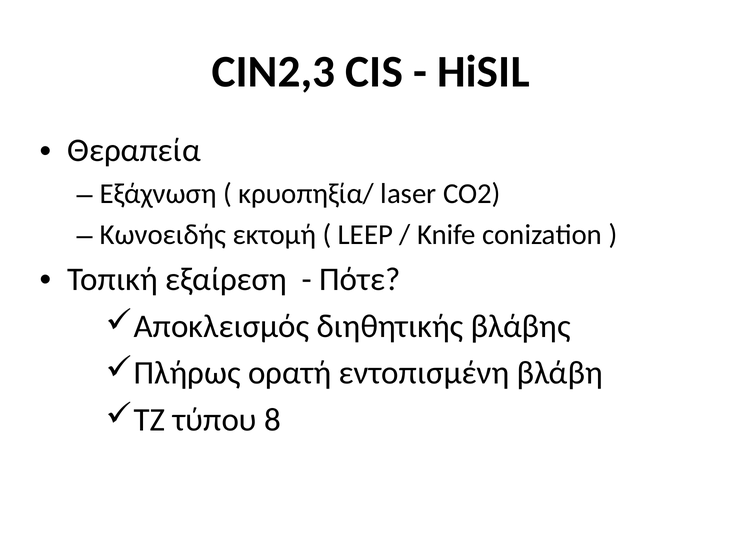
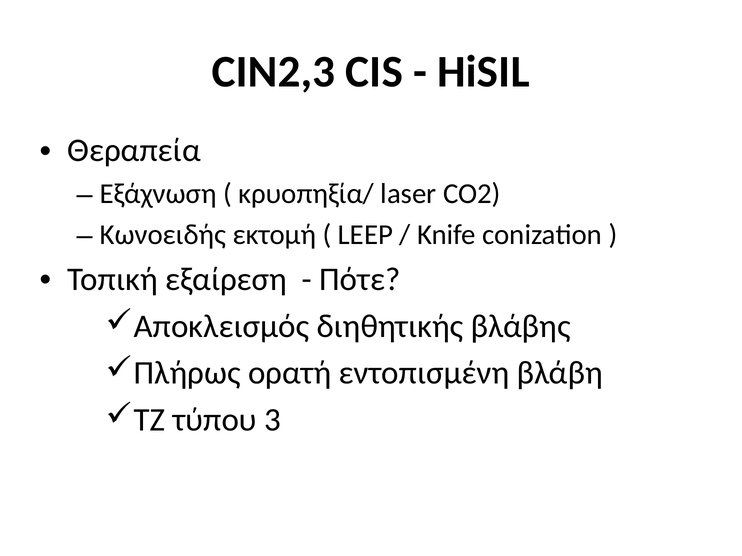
8: 8 -> 3 (273, 420)
